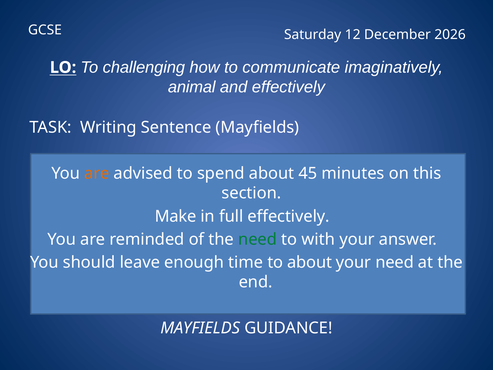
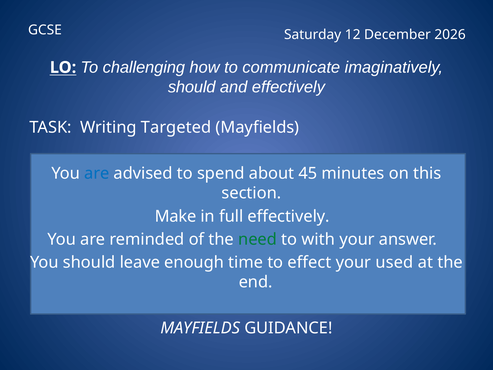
animal: animal -> should (192, 87)
Sentence: Sentence -> Targeted (176, 127)
are colour: orange -> blue (97, 173)
to about: about -> effect (310, 262)
your need: need -> used (394, 262)
